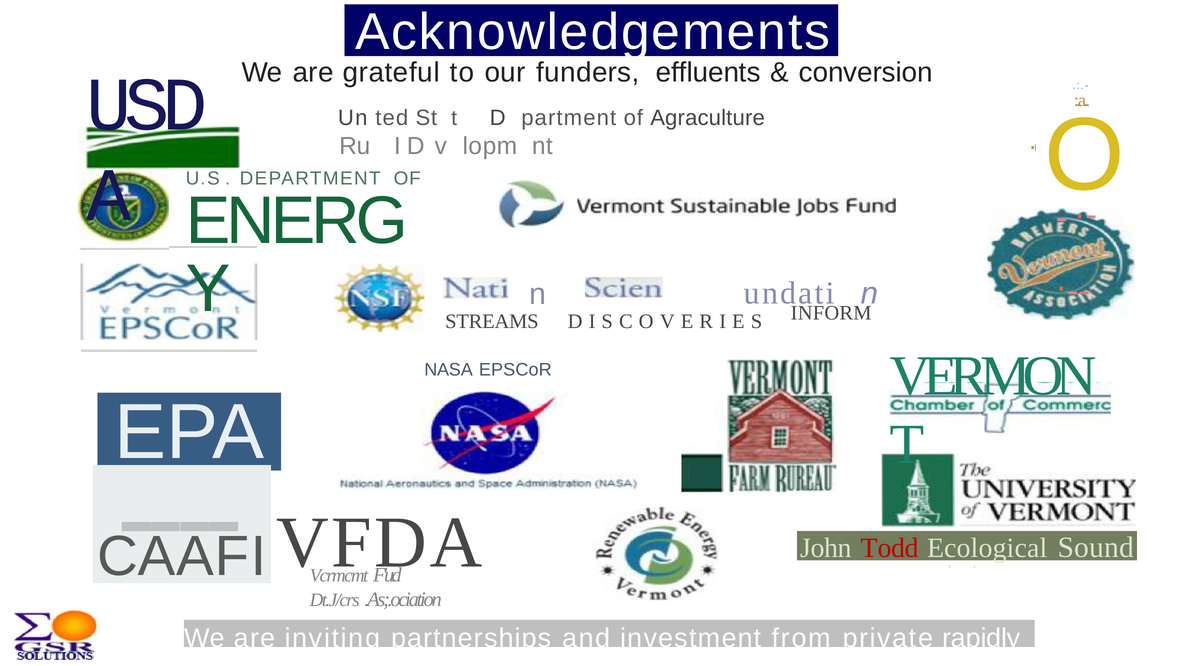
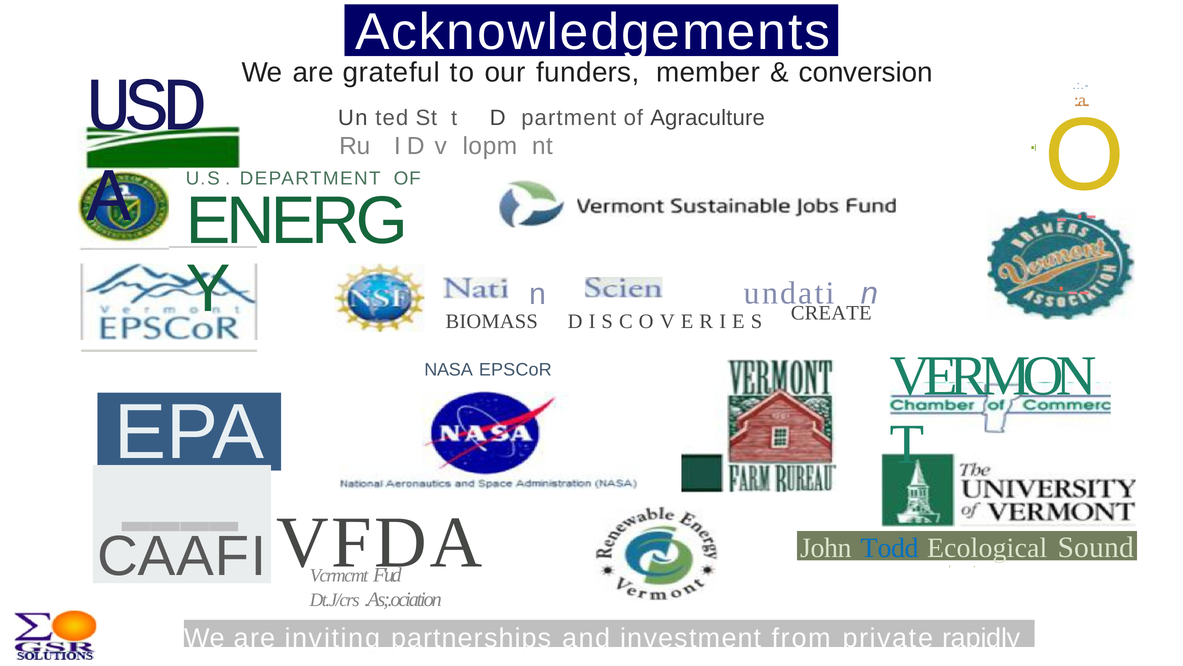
effluents: effluents -> member (708, 73)
STREAMS: STREAMS -> BIOMASS (492, 321)
INFORM: INFORM -> CREATE (831, 313)
Todd colour: red -> blue (890, 548)
